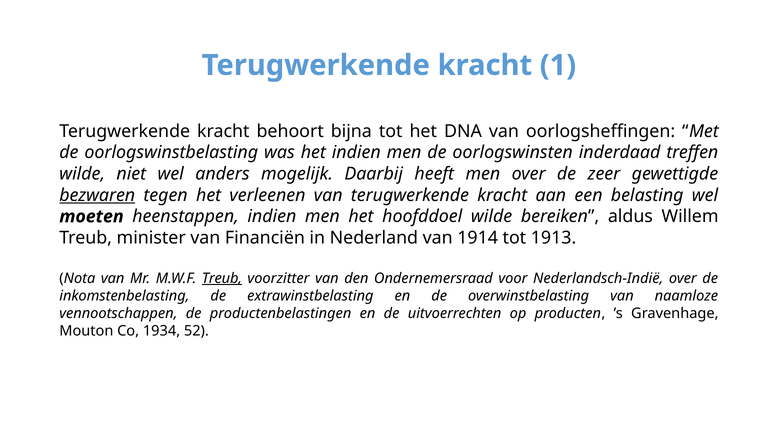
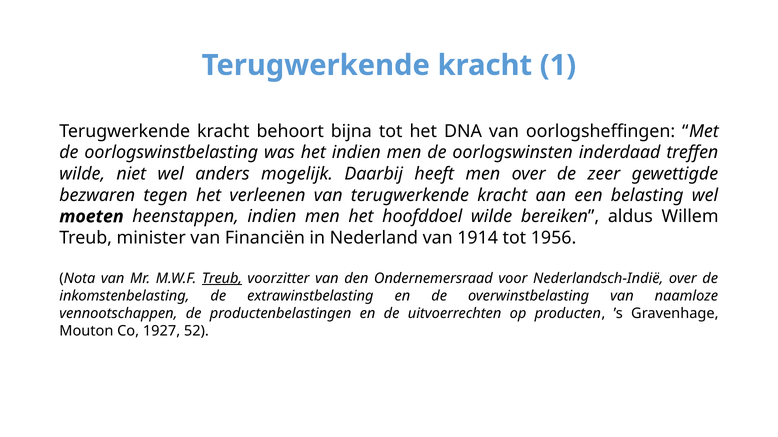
bezwaren underline: present -> none (97, 195)
1913: 1913 -> 1956 (554, 238)
1934: 1934 -> 1927 (162, 331)
